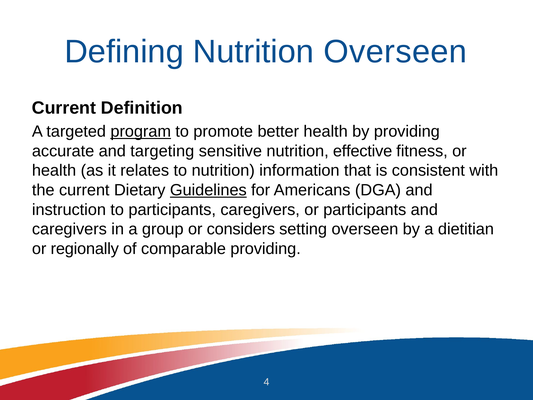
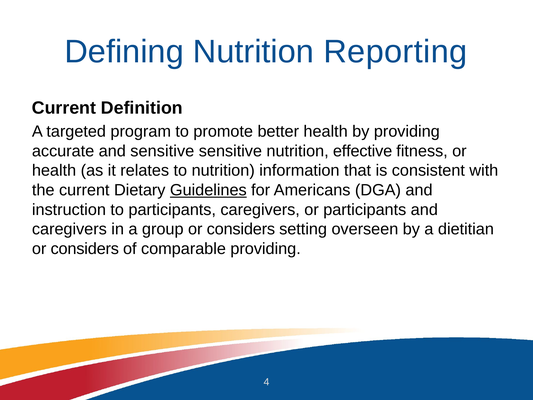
Nutrition Overseen: Overseen -> Reporting (395, 52)
program underline: present -> none (141, 131)
and targeting: targeting -> sensitive (162, 151)
regionally: regionally -> considers (85, 249)
